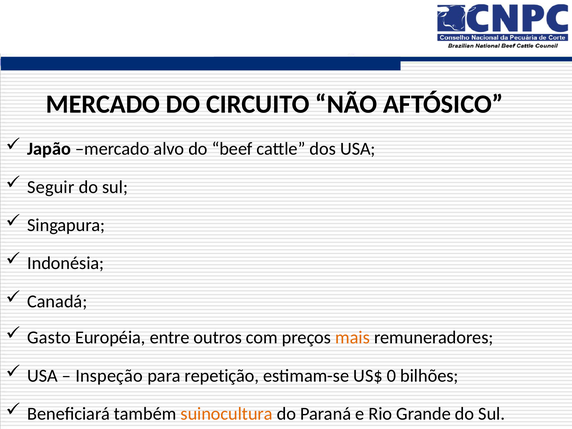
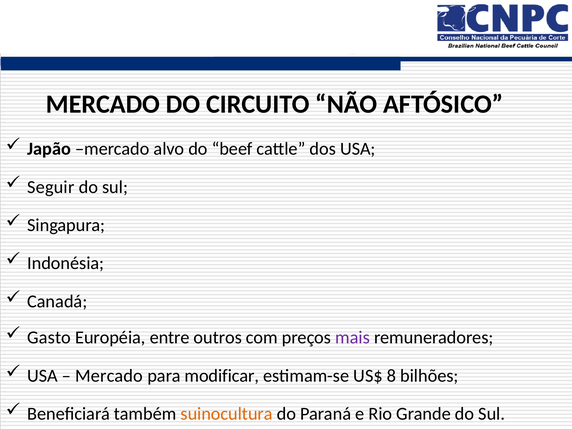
mais colour: orange -> purple (353, 338)
Inspeção: Inspeção -> Mercado (109, 376)
repetição: repetição -> modificar (222, 376)
0: 0 -> 8 (391, 376)
